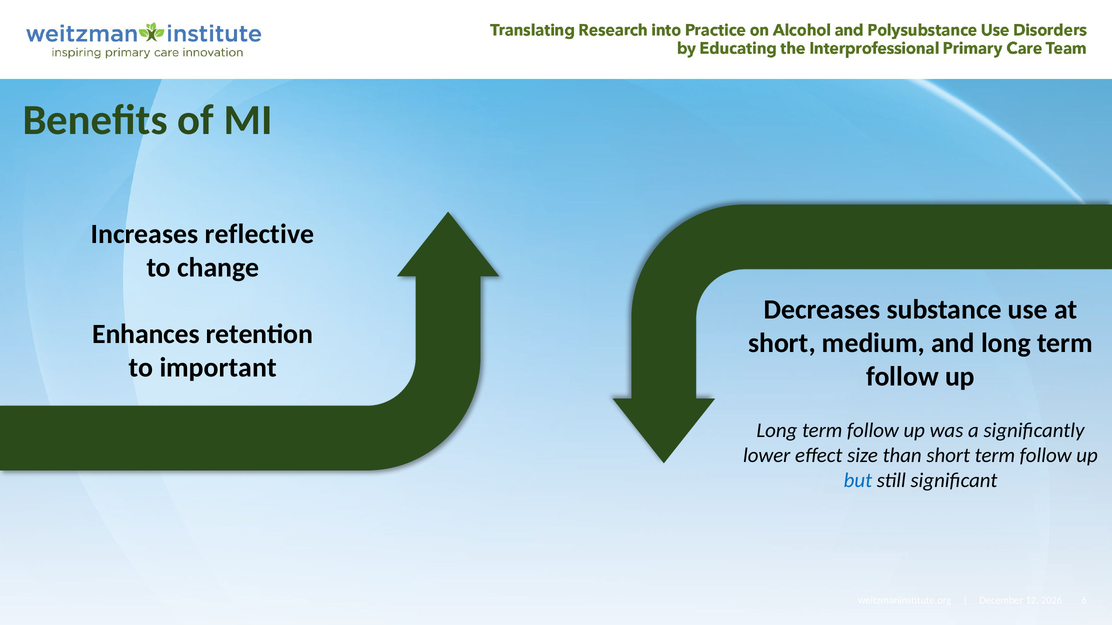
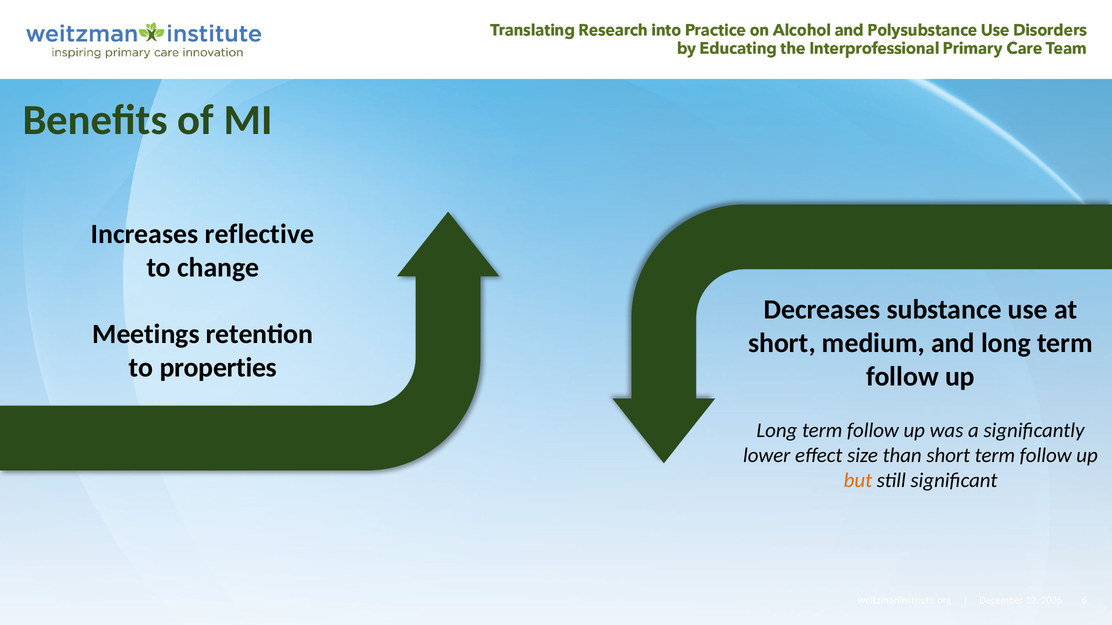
Enhances: Enhances -> Meetings (146, 335)
important: important -> properties (218, 368)
but colour: blue -> orange (858, 481)
